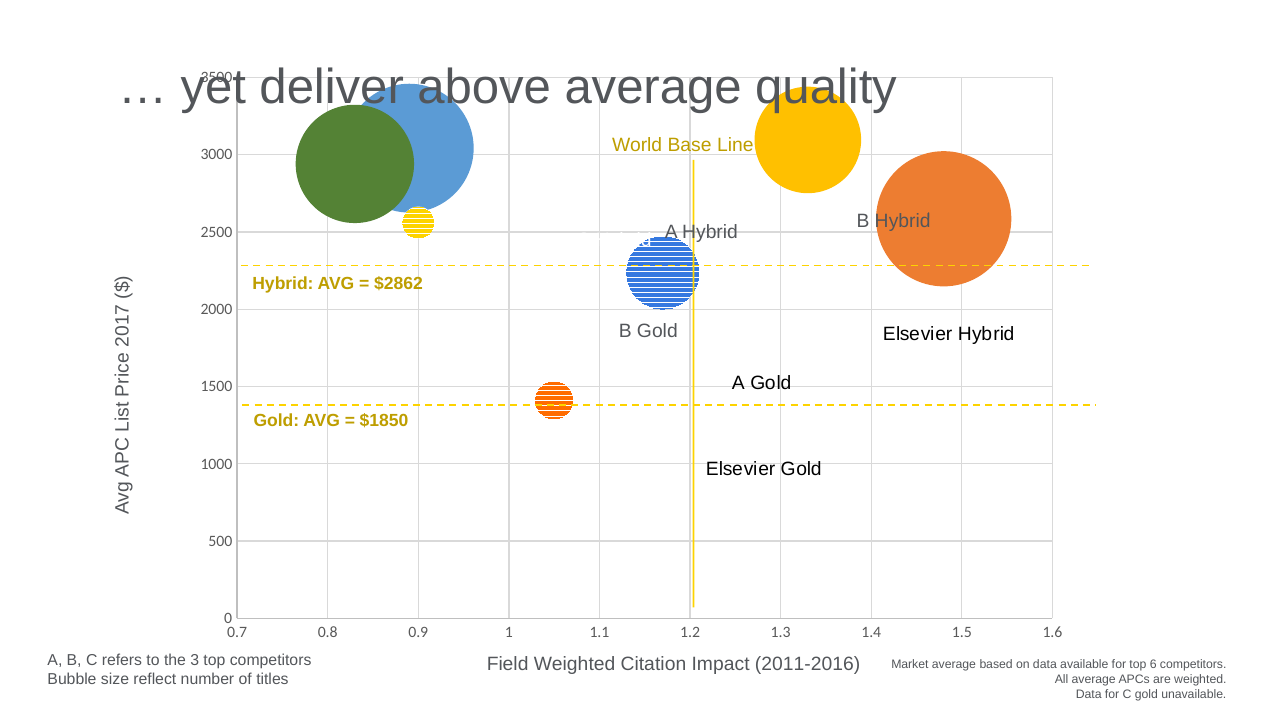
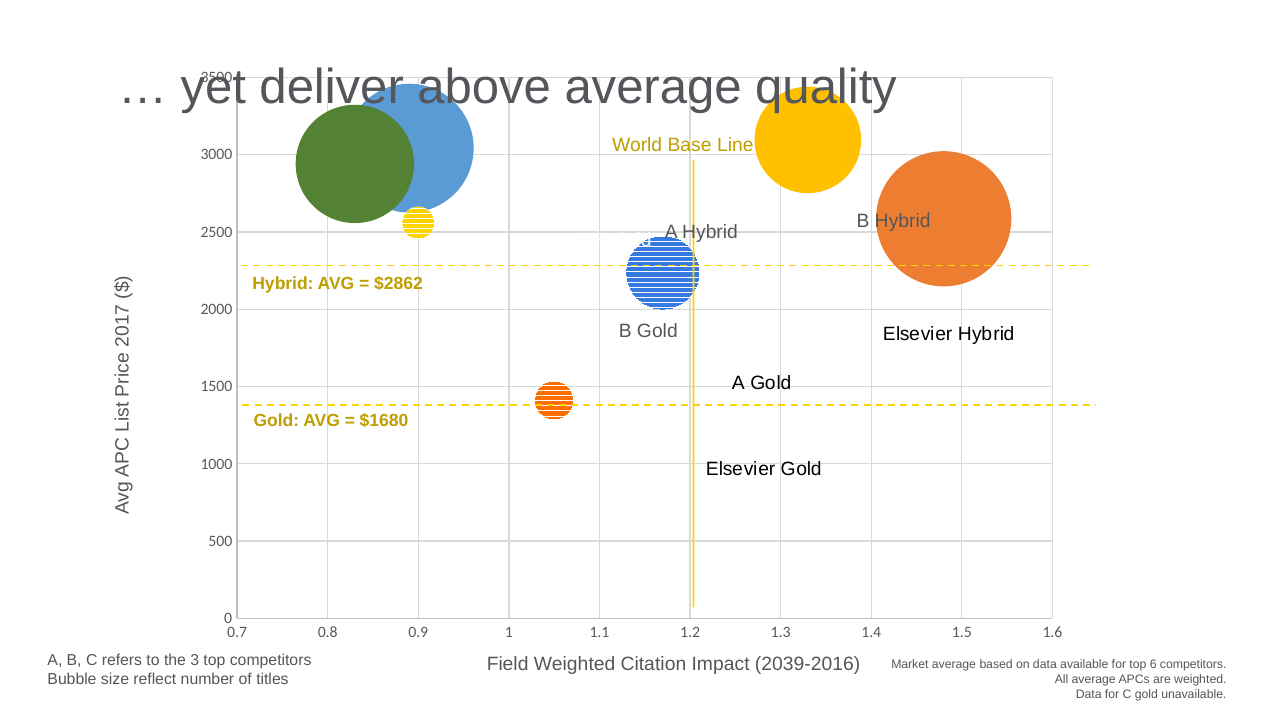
$1850: $1850 -> $1680 (384, 421)
2011-2016: 2011-2016 -> 2039-2016 (808, 664)
